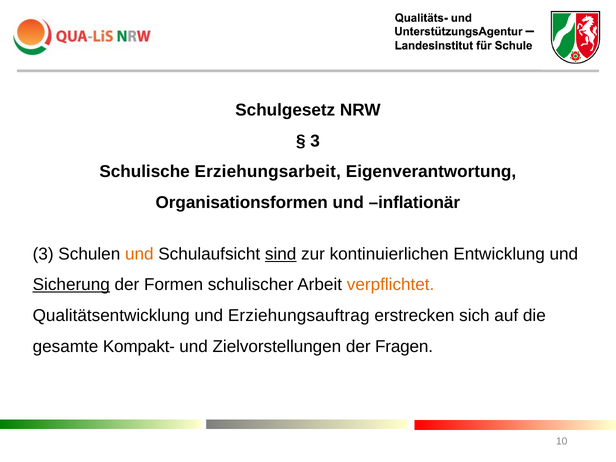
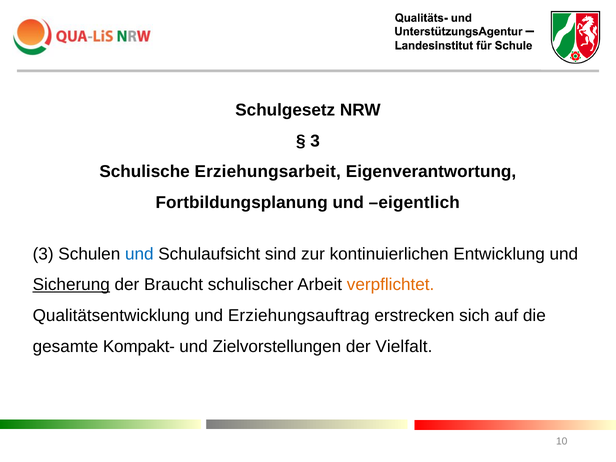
Organisationsformen: Organisationsformen -> Fortbildungsplanung (242, 203)
inflationär: inflationär -> eigentlich (414, 203)
und colour: orange -> blue (139, 254)
sind underline: present -> none (281, 254)
Formen: Formen -> Braucht (174, 285)
Fragen: Fragen -> Vielfalt (404, 346)
